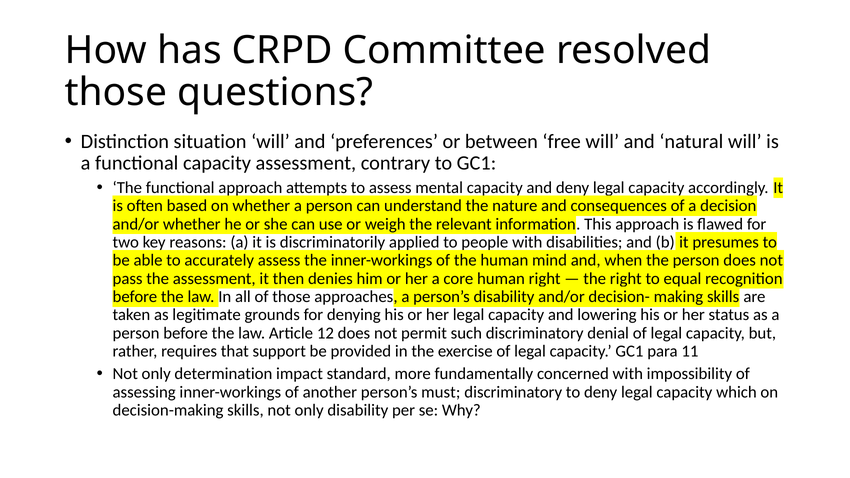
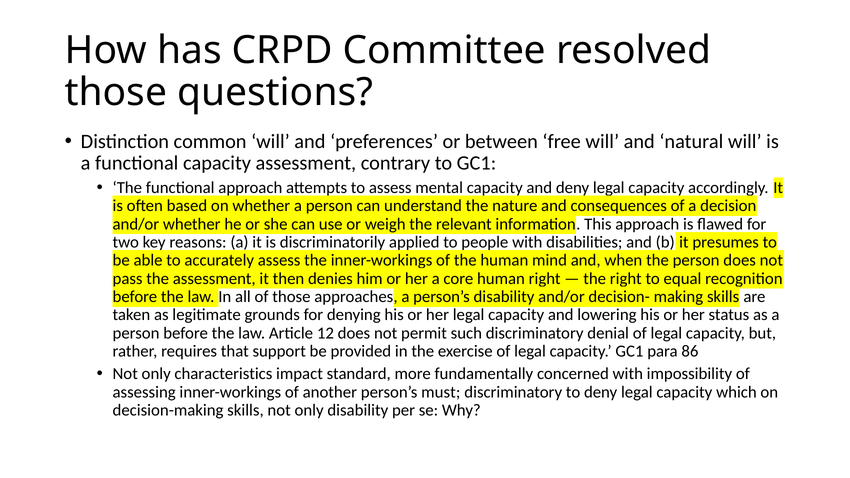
situation: situation -> common (210, 141)
11: 11 -> 86 (690, 351)
determination: determination -> characteristics (223, 374)
